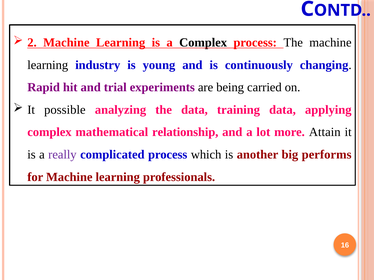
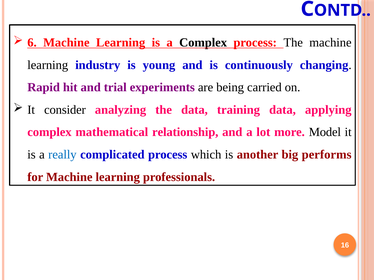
2: 2 -> 6 (32, 43)
possible: possible -> consider (65, 110)
Attain: Attain -> Model (325, 132)
really colour: purple -> blue (62, 155)
